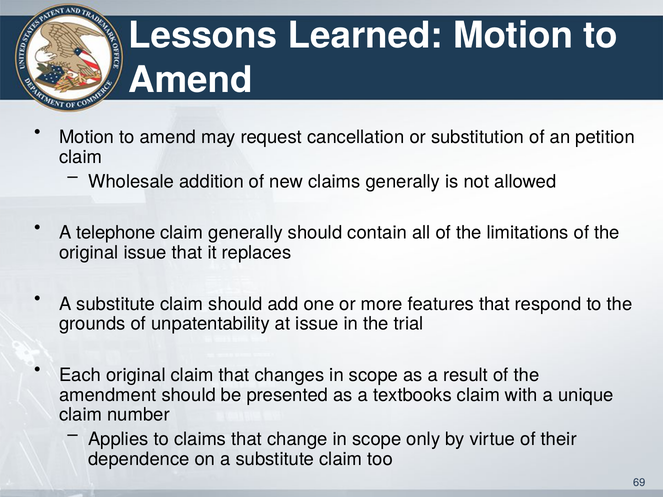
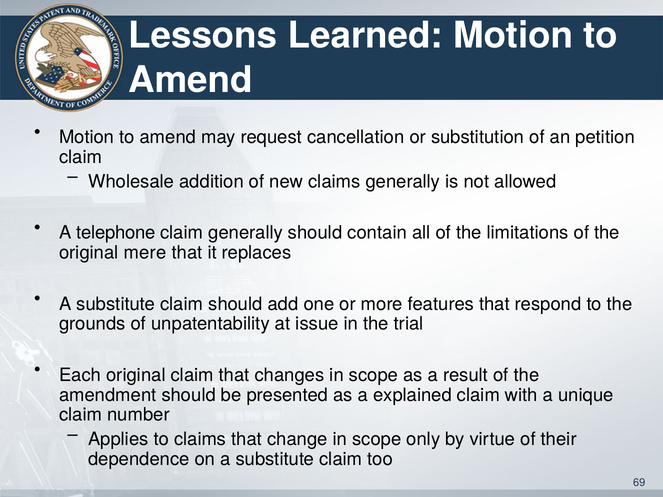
original issue: issue -> mere (145, 253)
textbooks: textbooks -> explained (412, 395)
